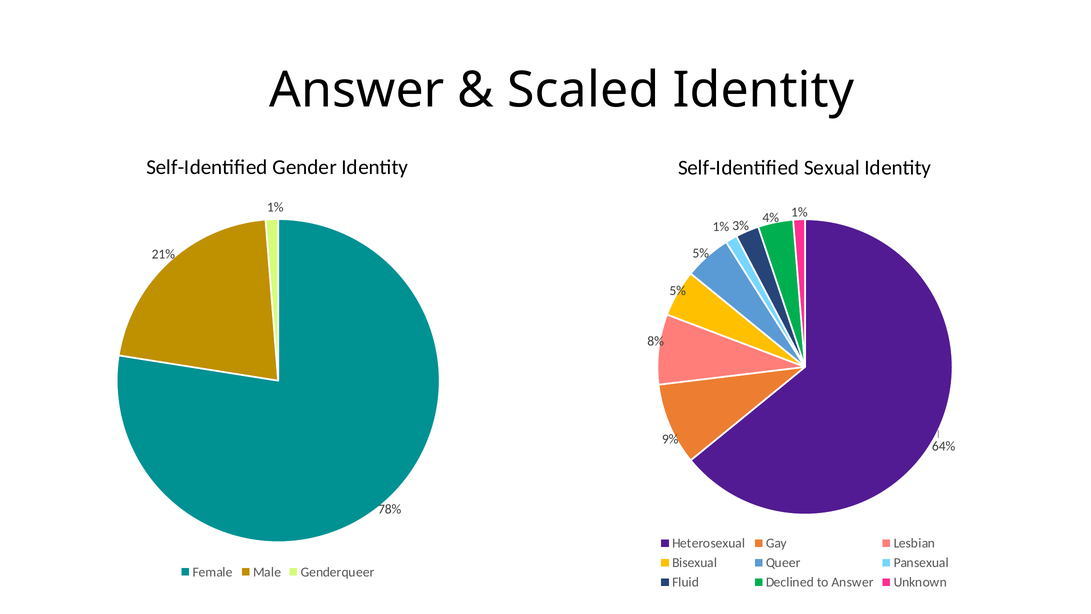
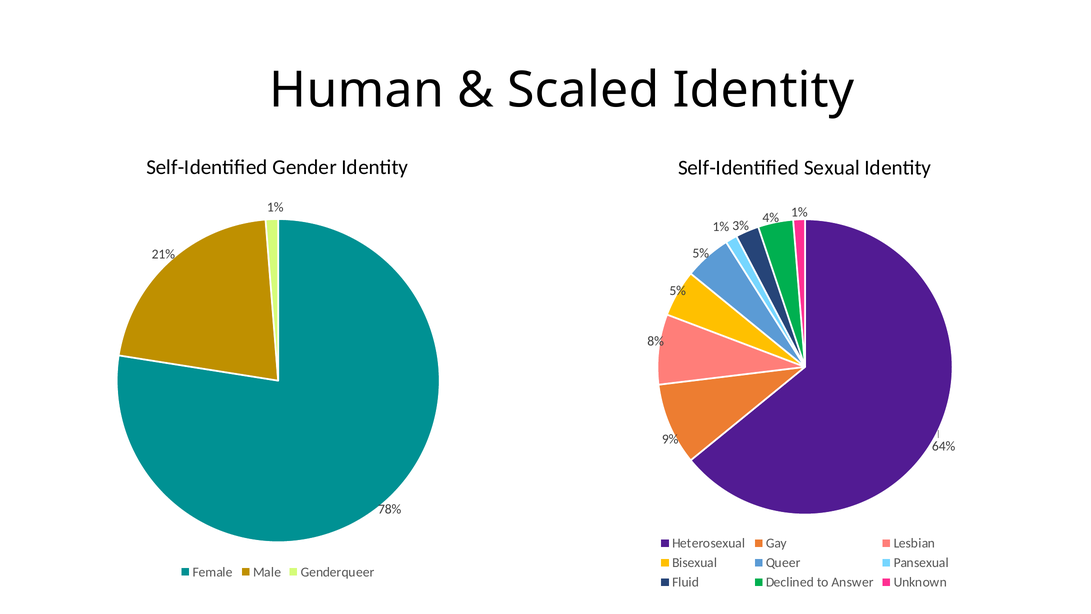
Answer: Answer -> Human (357, 90)
